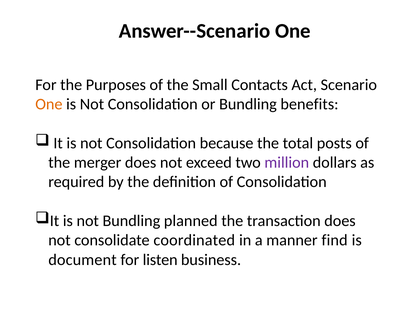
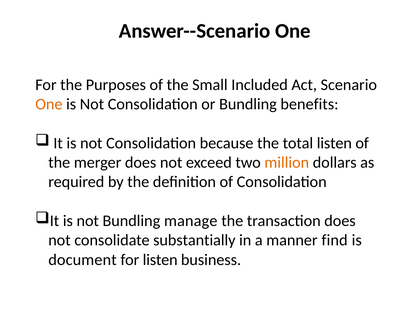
Contacts: Contacts -> Included (260, 85)
total posts: posts -> listen (334, 143)
million colour: purple -> orange (287, 163)
planned: planned -> manage (191, 221)
coordinated: coordinated -> substantially (194, 240)
